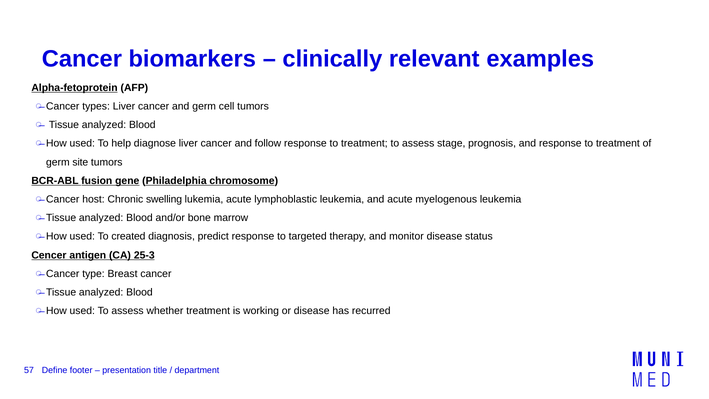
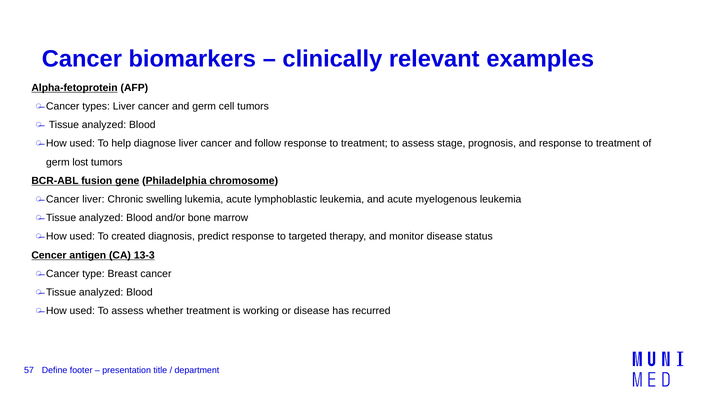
site: site -> lost (80, 162)
Cancer host: host -> liver (93, 199)
25-3: 25-3 -> 13-3 (144, 255)
